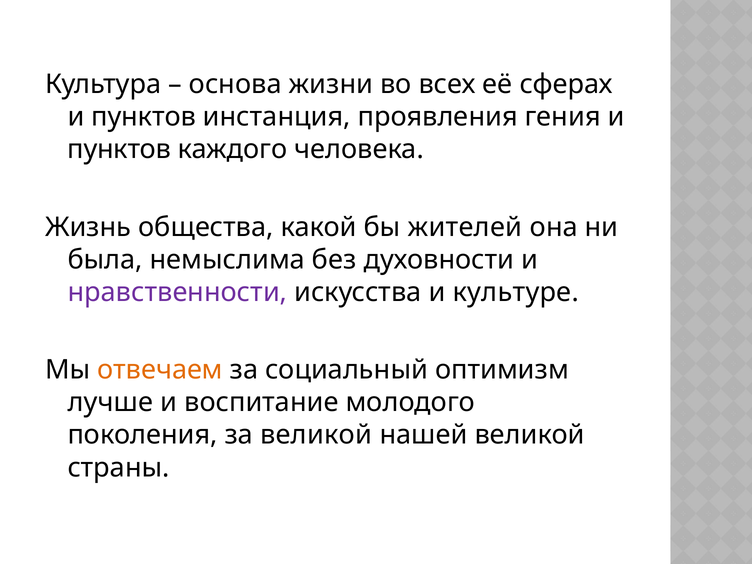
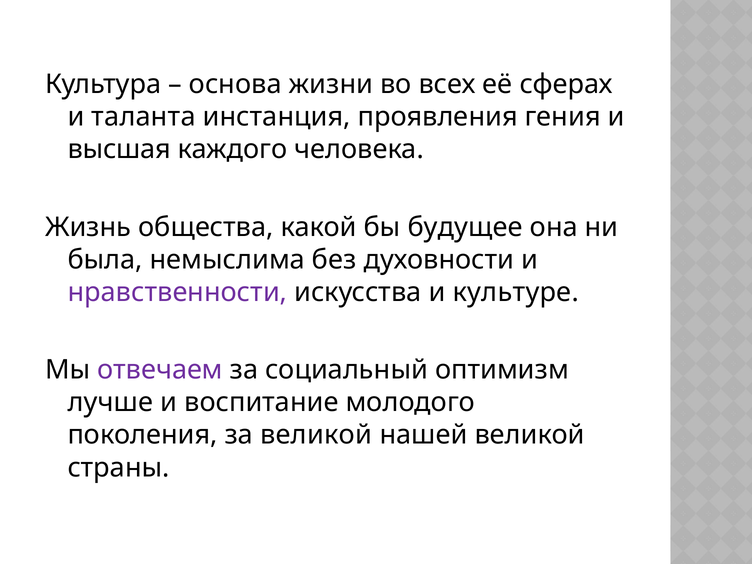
пунктов: пунктов -> таланта (144, 117)
пунктов: пунктов -> высшая (119, 149)
жителей: жителей -> будущее (465, 227)
отвечаем colour: orange -> purple (160, 370)
